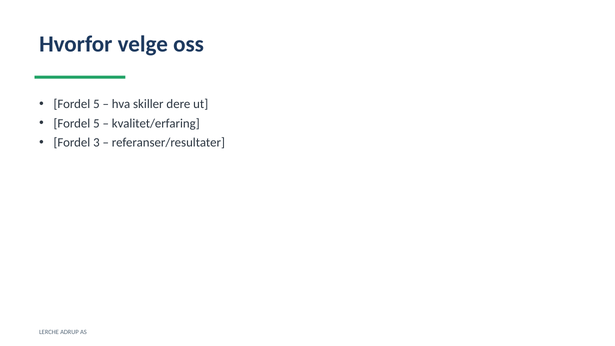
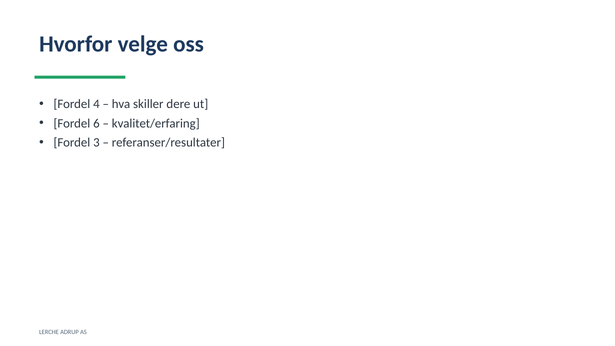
5: 5 -> 4 (96, 104)
5: 5 -> 6 (96, 123)
